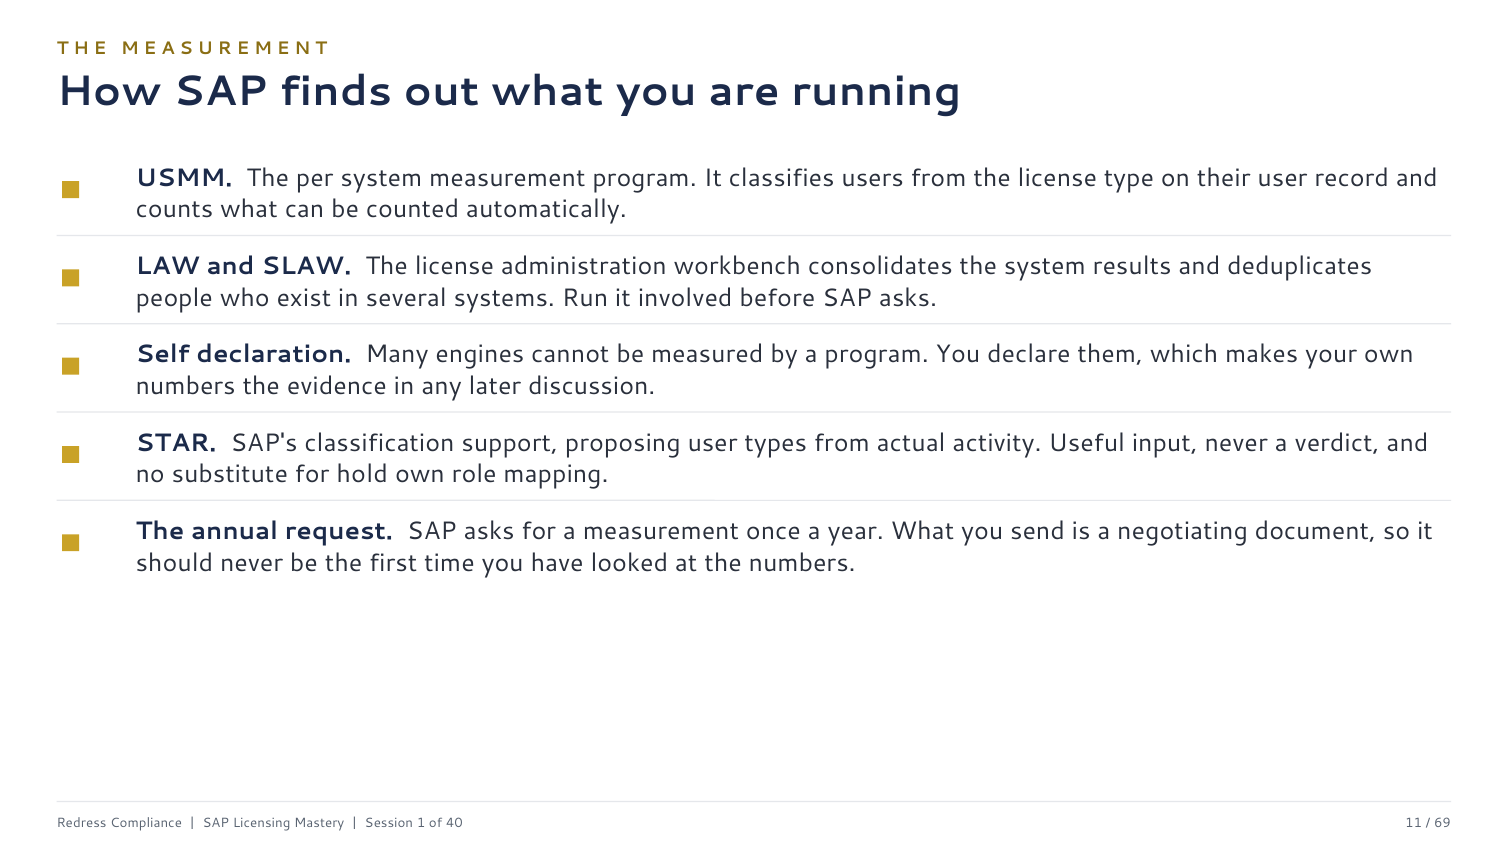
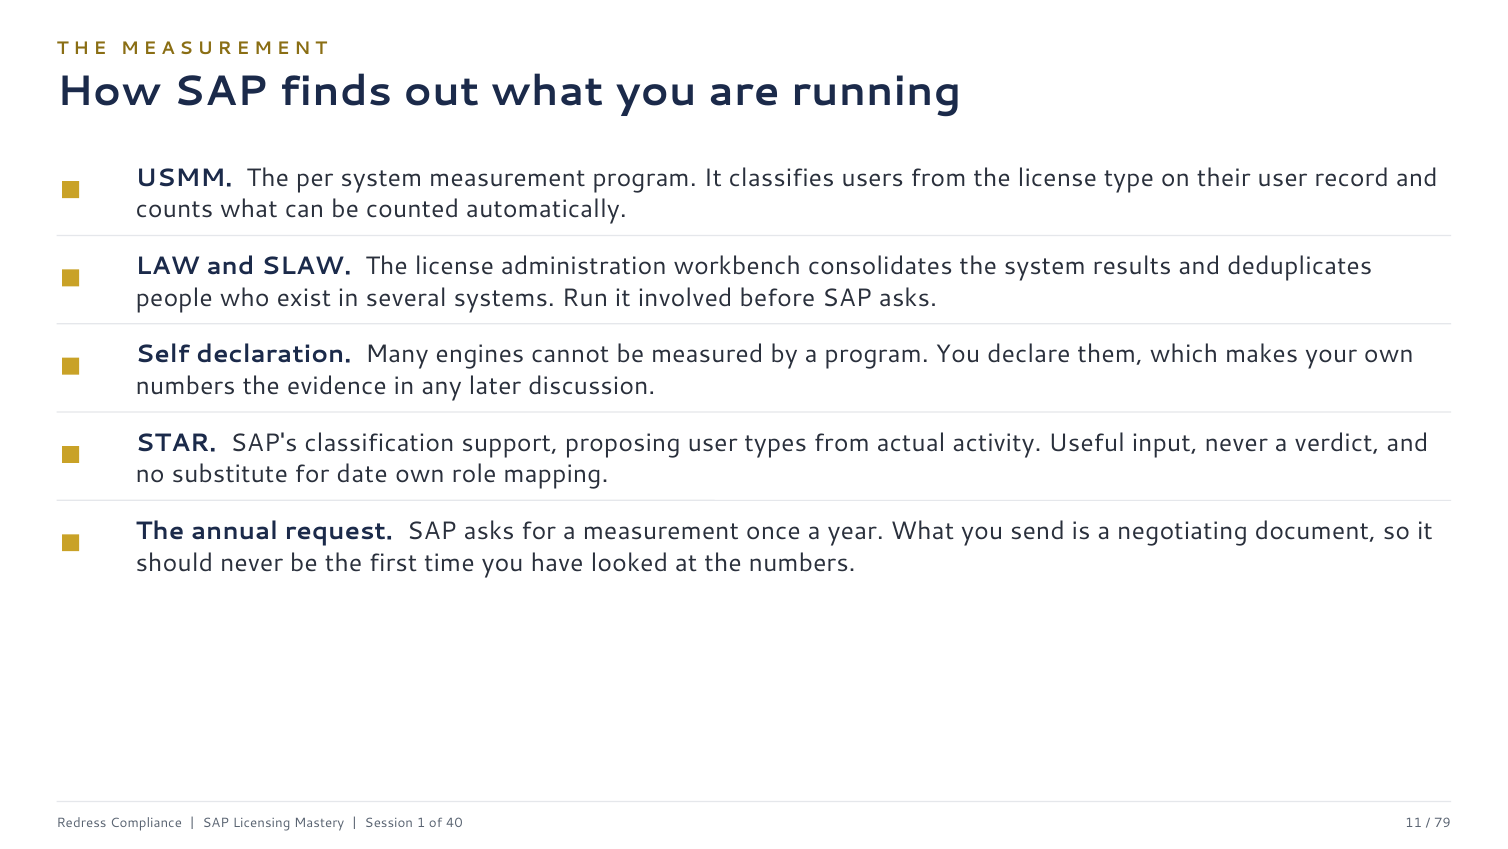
hold: hold -> date (362, 474)
69: 69 -> 79 (1442, 822)
